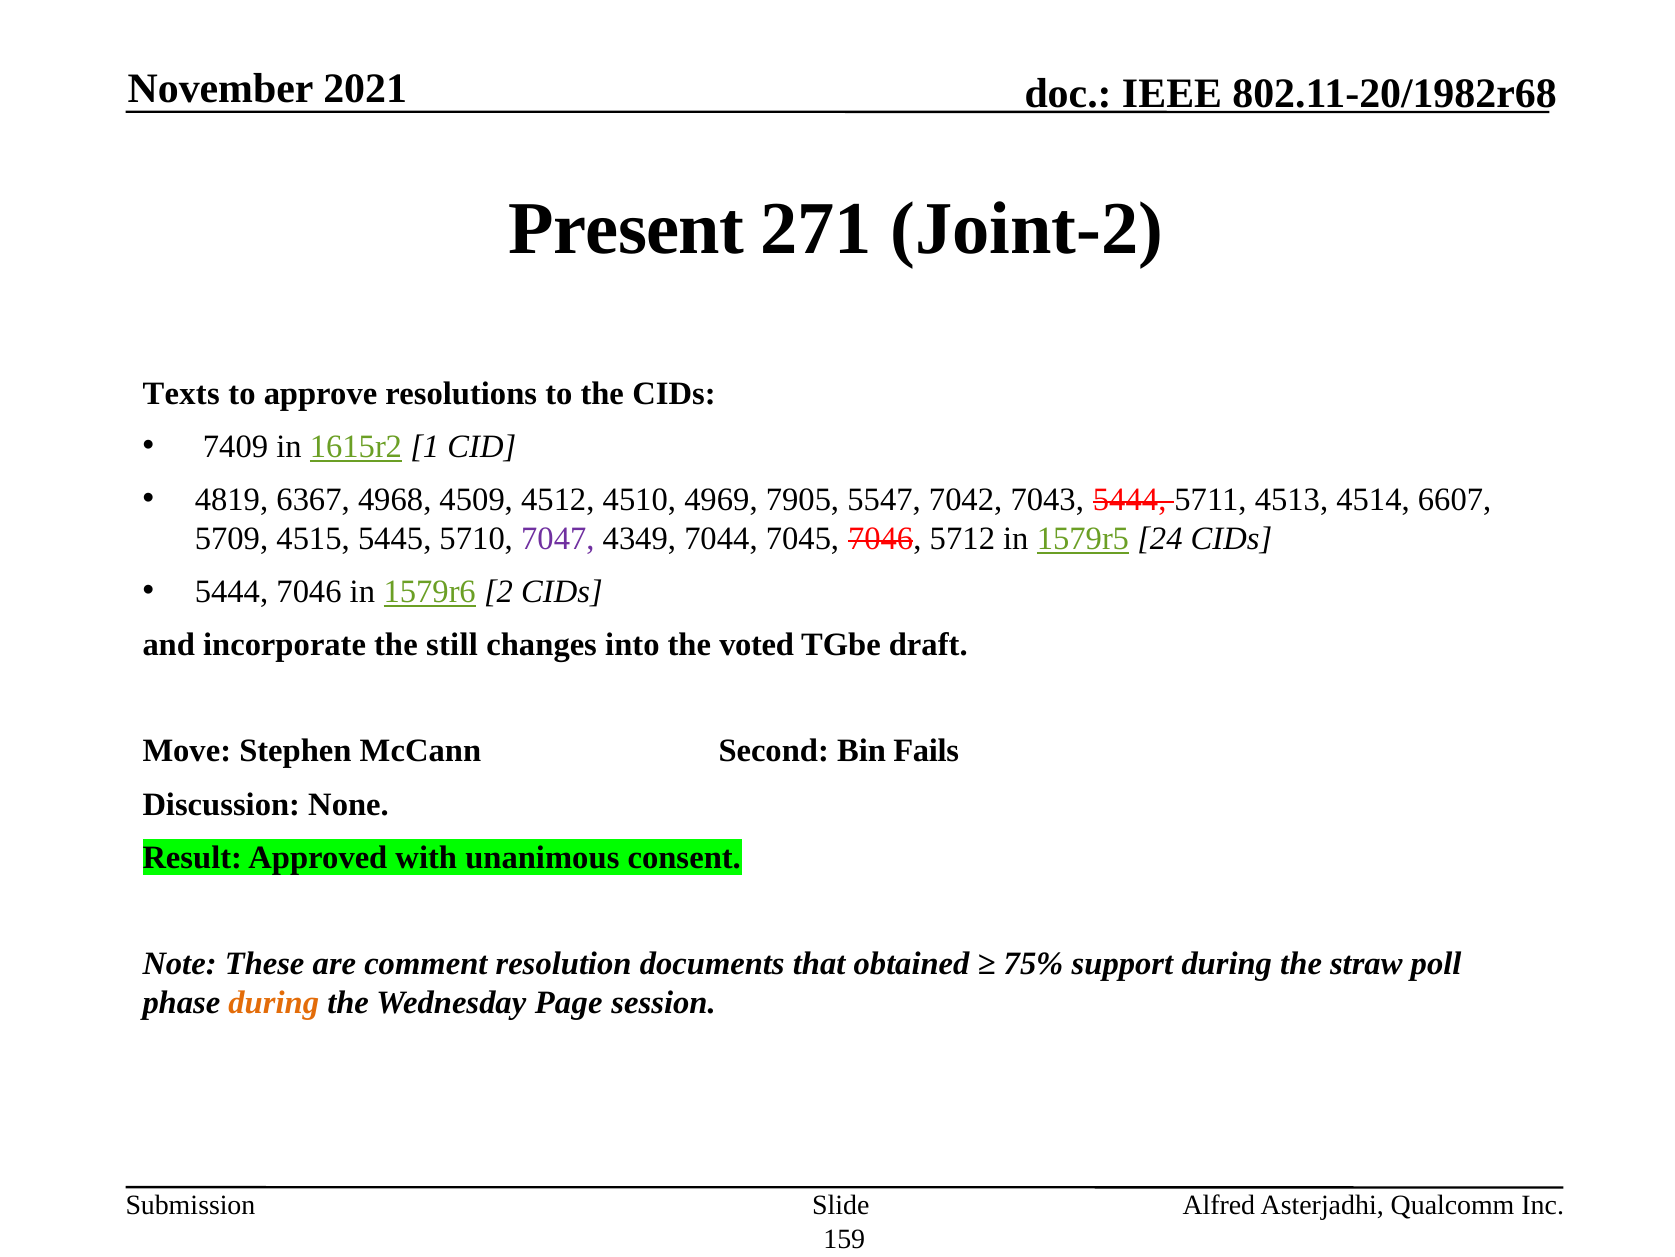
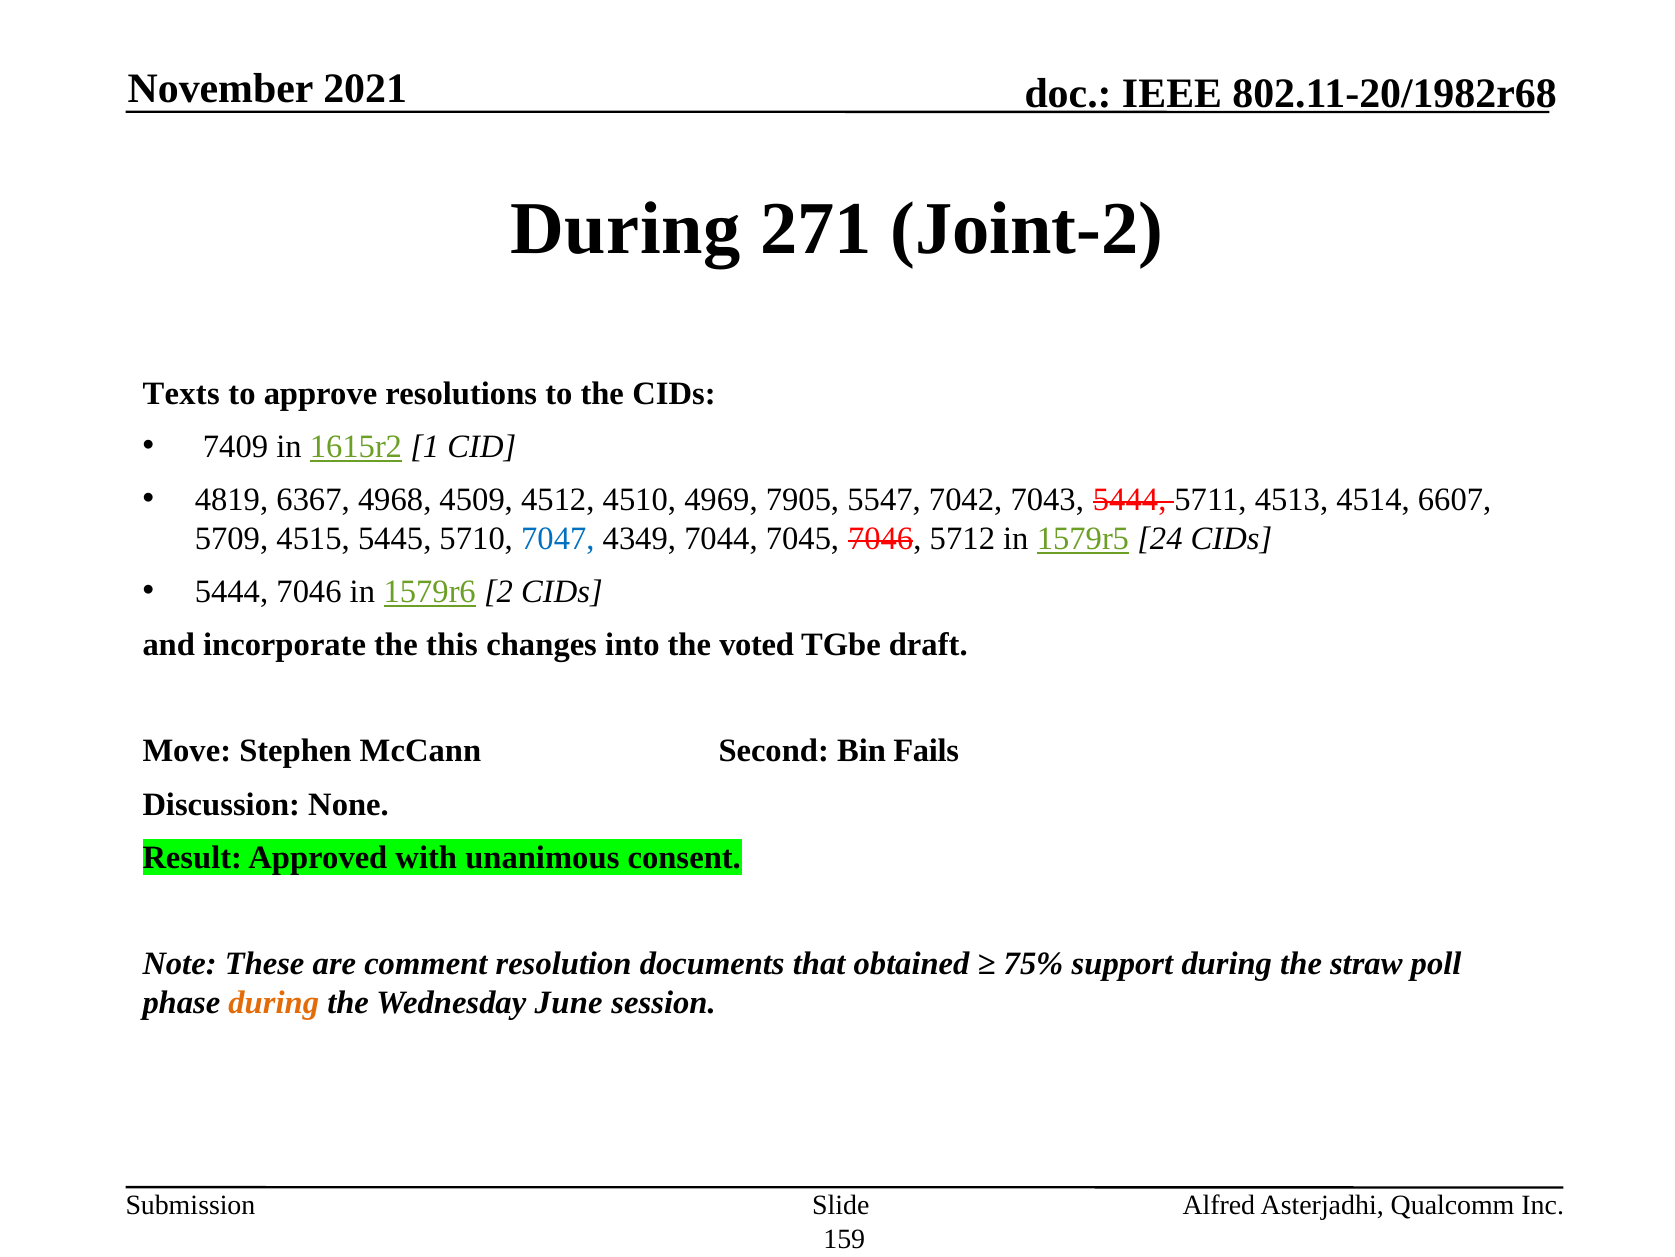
Present: Present -> During (626, 228)
7047 colour: purple -> blue (558, 538)
still: still -> this (452, 645)
Page: Page -> June (569, 1002)
